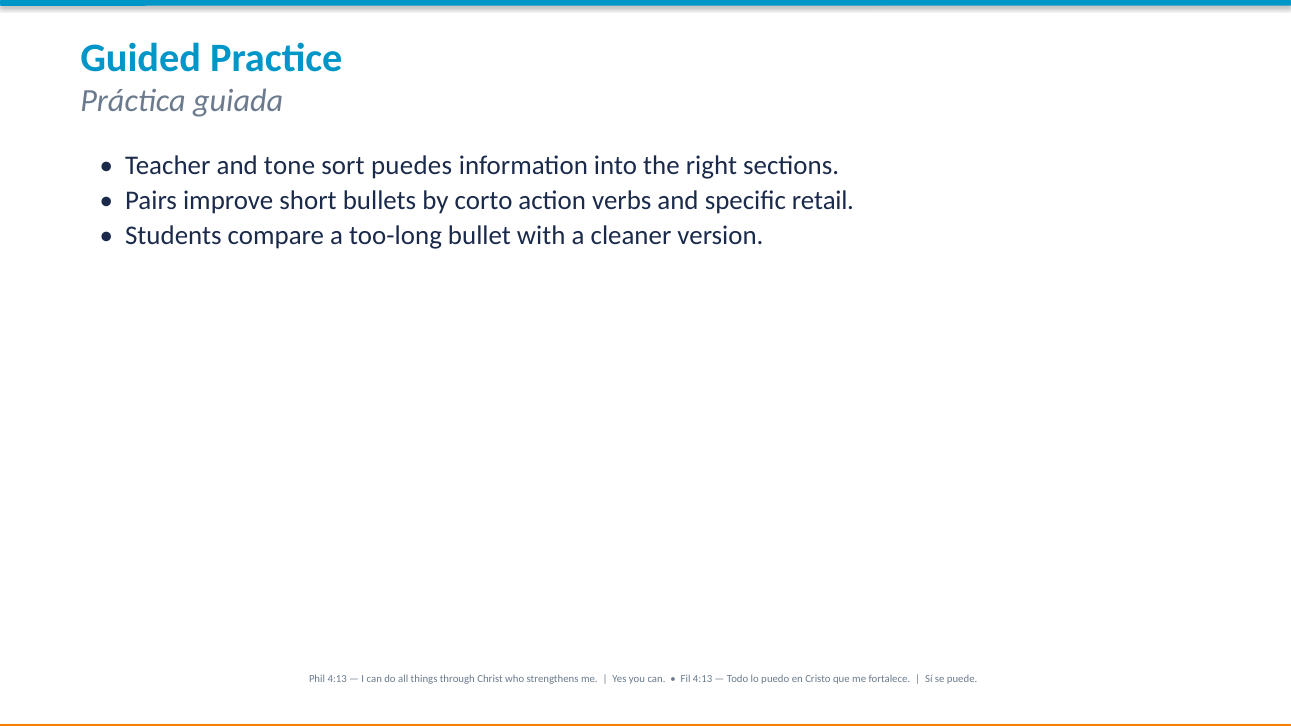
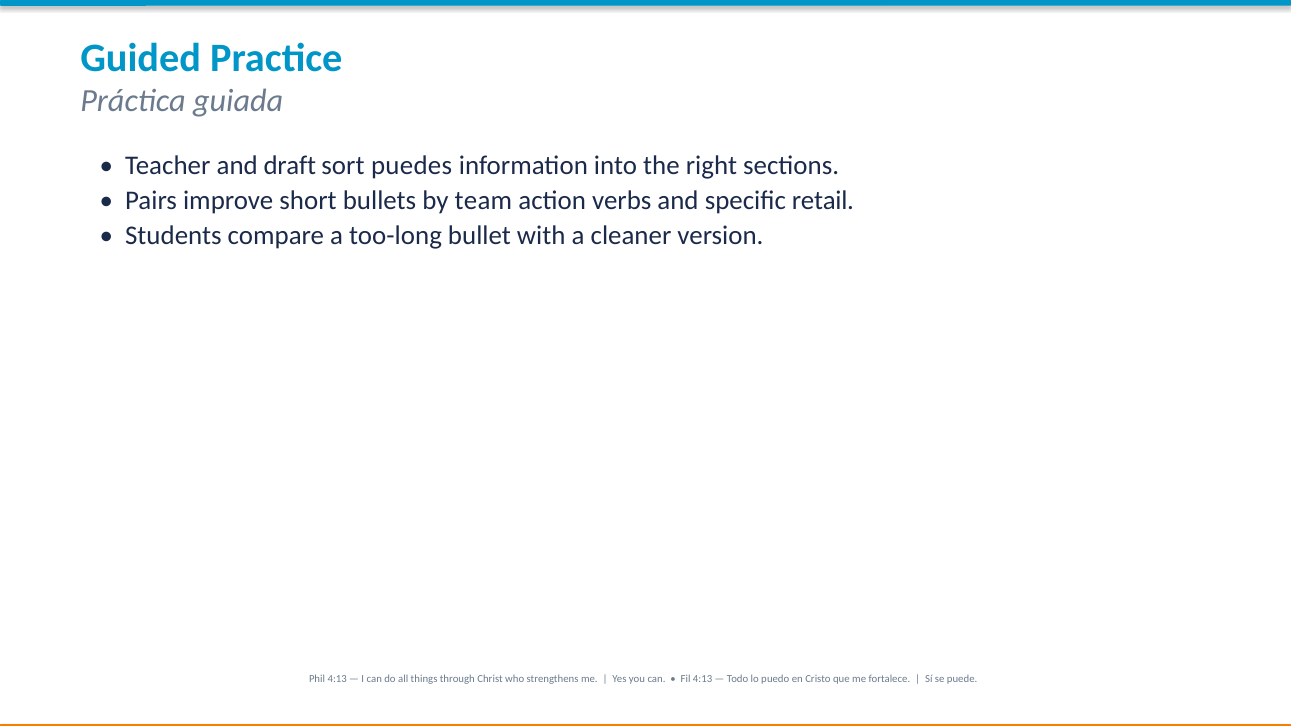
tone: tone -> draft (290, 165)
corto: corto -> team (483, 200)
